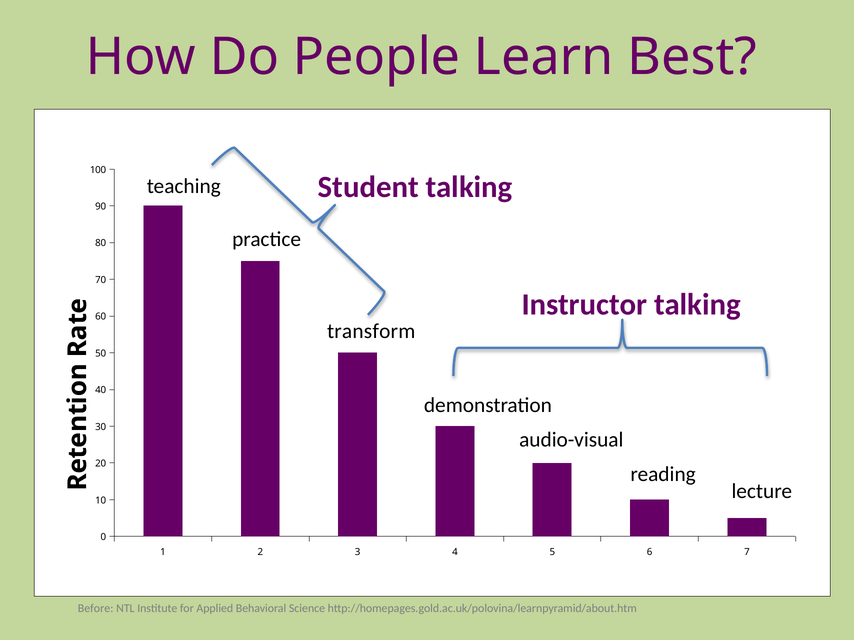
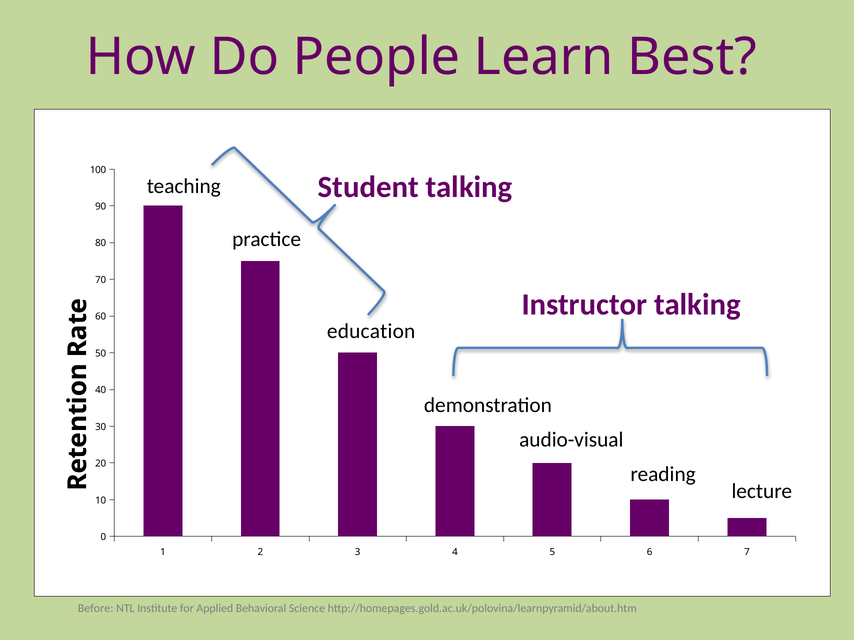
transform: transform -> education (371, 331)
